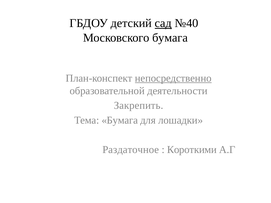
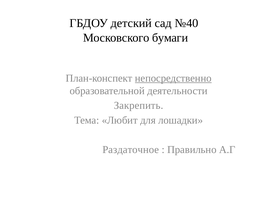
сад underline: present -> none (163, 23)
Московского бумага: бумага -> бумаги (170, 38)
Тема Бумага: Бумага -> Любит (120, 120)
Короткими: Короткими -> Правильно (192, 150)
